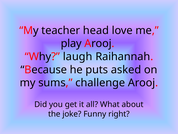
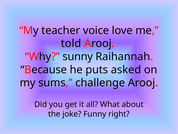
head: head -> voice (96, 30)
play: play -> told (71, 43)
laugh: laugh -> sunny (78, 56)
